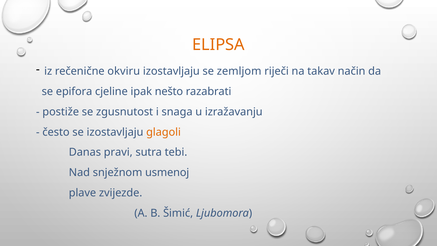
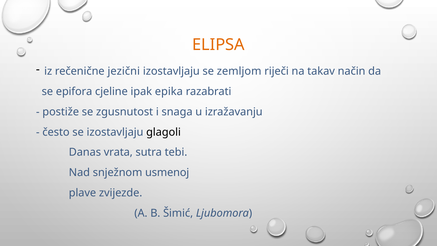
okviru: okviru -> jezični (124, 71)
nešto: nešto -> epika (169, 91)
glagoli colour: orange -> black (164, 132)
pravi: pravi -> vrata (118, 152)
